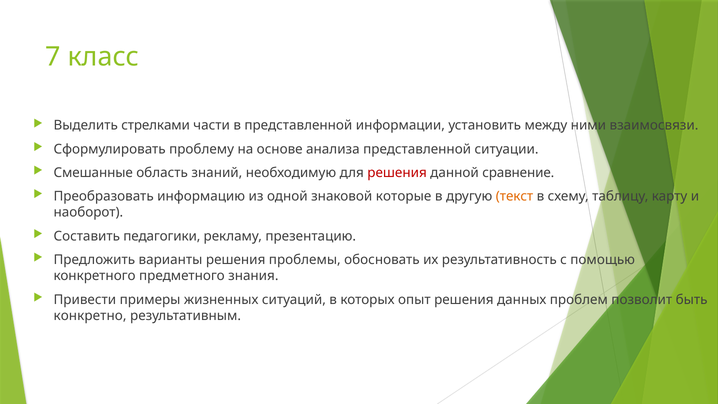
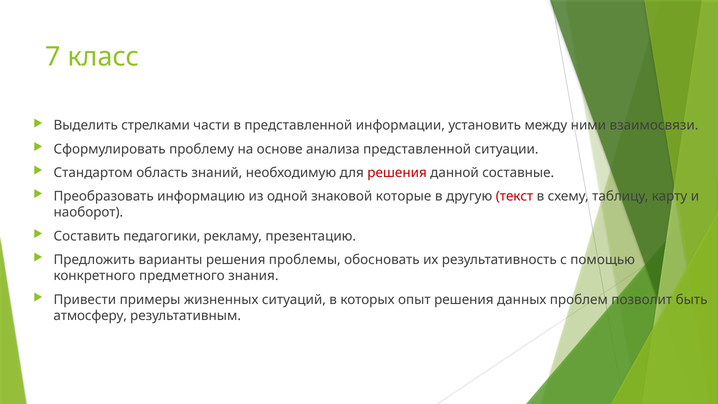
Смешанные: Смешанные -> Стандартом (93, 173)
сравнение: сравнение -> составные (518, 173)
текст colour: orange -> red (515, 196)
конкретно: конкретно -> атмосферу (90, 316)
